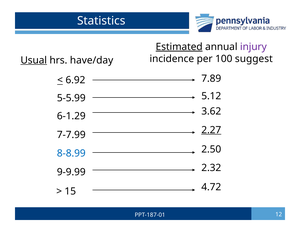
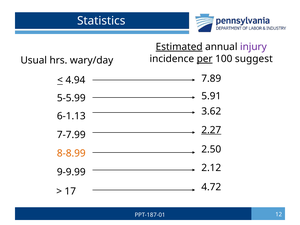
per underline: none -> present (205, 59)
Usual underline: present -> none (34, 60)
have/day: have/day -> wary/day (92, 60)
6.92: 6.92 -> 4.94 (75, 80)
5.12: 5.12 -> 5.91 (211, 96)
6-1.29: 6-1.29 -> 6-1.13 (71, 116)
8-8.99 colour: blue -> orange (71, 153)
2.32: 2.32 -> 2.12 (211, 168)
15: 15 -> 17 (70, 191)
